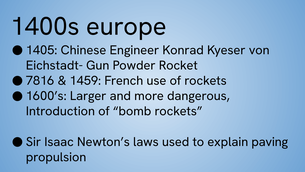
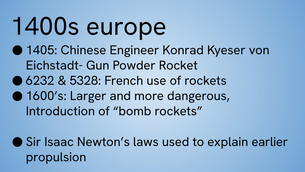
7816: 7816 -> 6232 (40, 80)
1459: 1459 -> 5328 (85, 80)
paving: paving -> earlier (270, 141)
